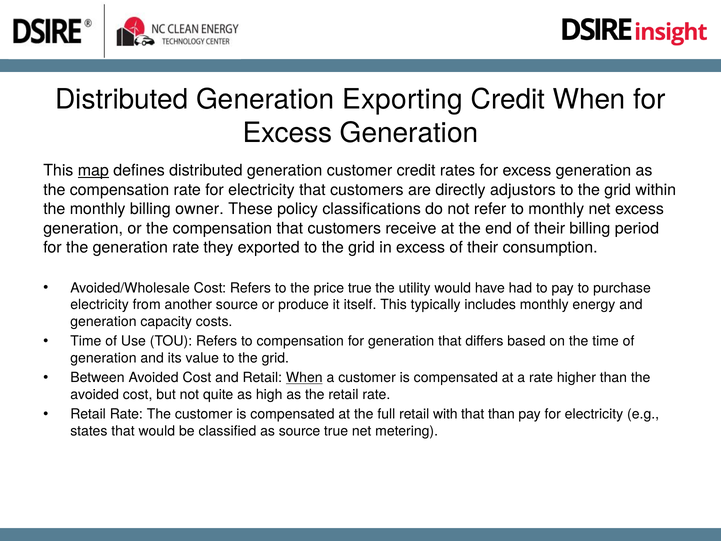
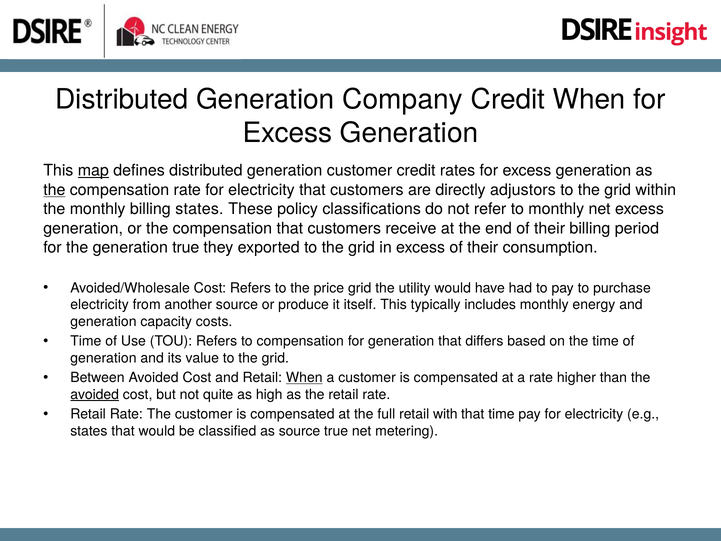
Exporting: Exporting -> Company (403, 99)
the underline: none -> present (54, 190)
billing owner: owner -> states (199, 209)
generation rate: rate -> true (186, 247)
price true: true -> grid (360, 288)
avoided underline: none -> present (95, 394)
that than: than -> time (501, 414)
